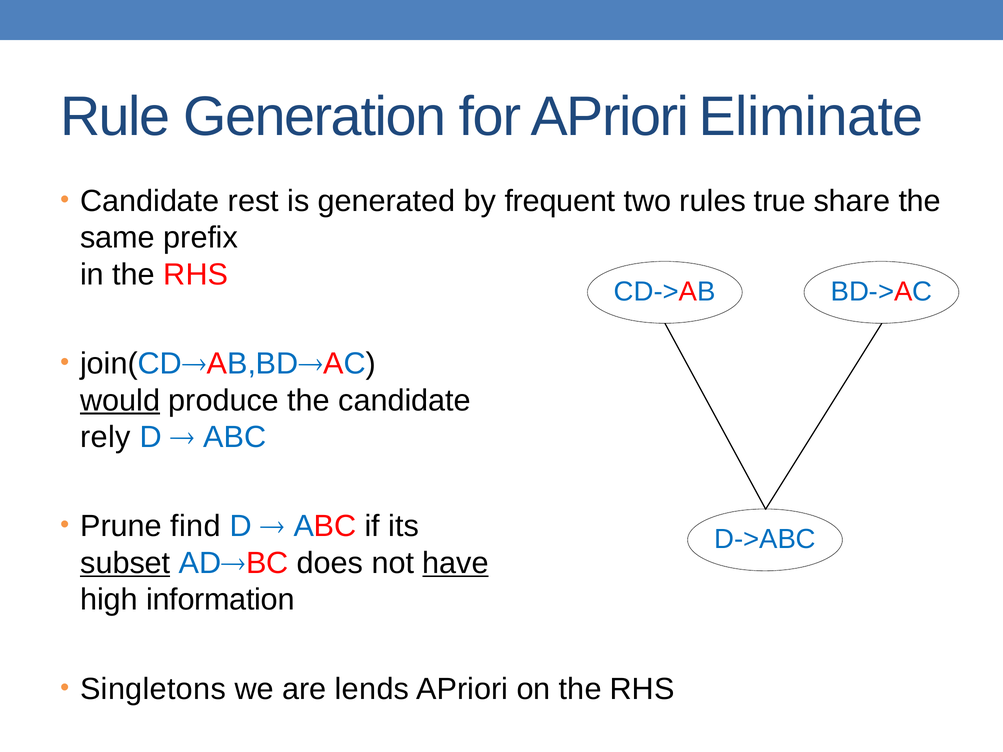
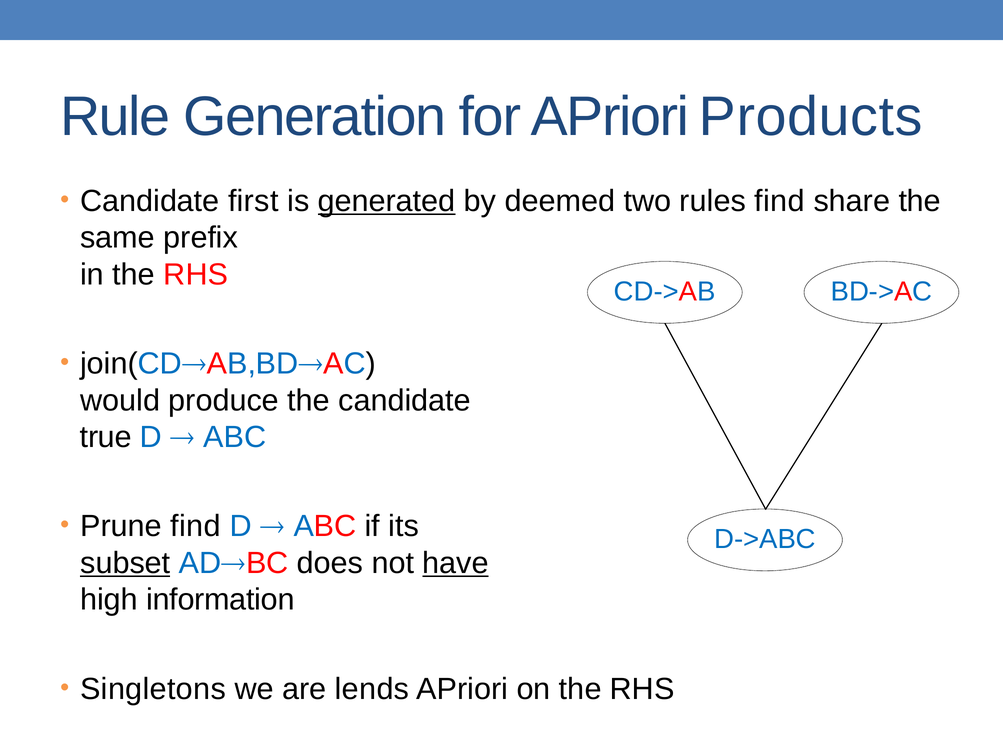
Eliminate: Eliminate -> Products (811, 117)
rest: rest -> first (253, 201)
generated underline: none -> present (387, 201)
frequent: frequent -> deemed (560, 201)
rules true: true -> find (780, 201)
would underline: present -> none (120, 401)
rely: rely -> true (106, 437)
